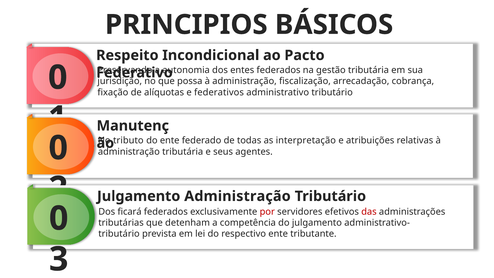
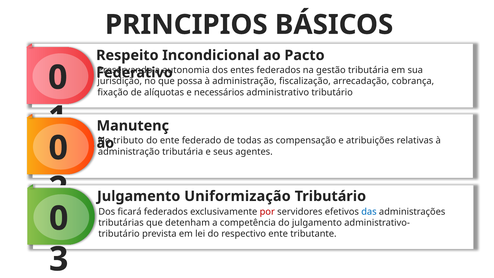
federativos: federativos -> necessários (219, 92)
interpretação: interpretação -> compensação (306, 140)
Julgamento Administração: Administração -> Uniformização (237, 196)
das colour: red -> blue (369, 212)
